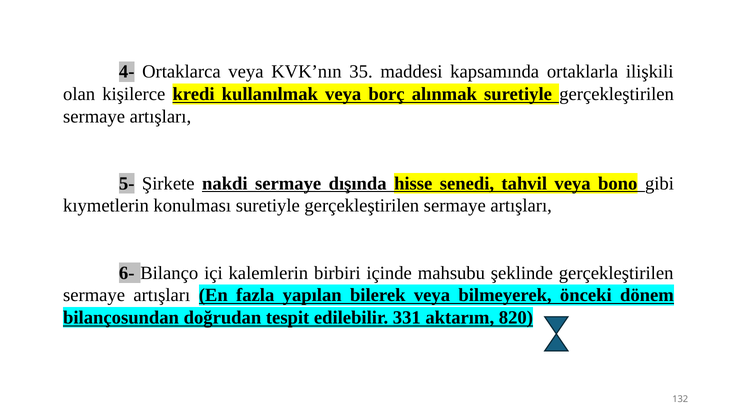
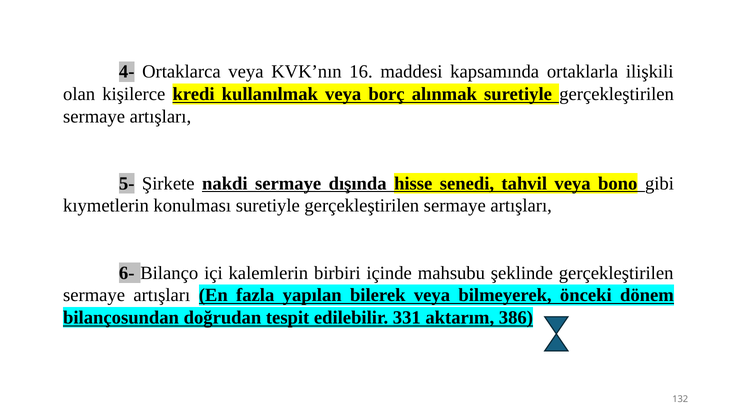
35: 35 -> 16 (361, 72)
820: 820 -> 386 (516, 318)
